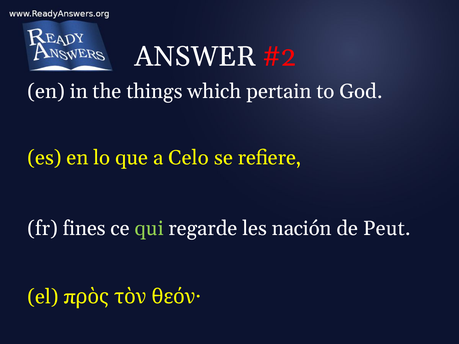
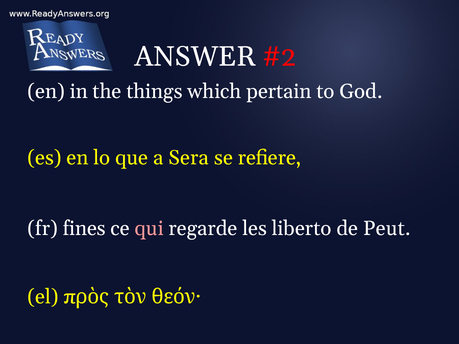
Celo: Celo -> Sera (189, 158)
qui colour: light green -> pink (149, 229)
nación: nación -> liberto (302, 229)
